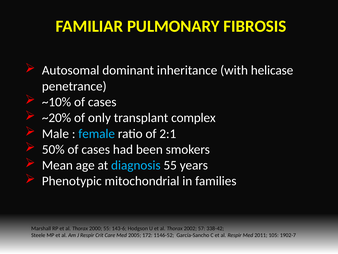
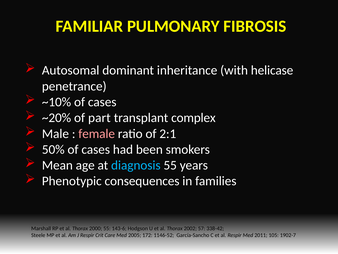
only: only -> part (99, 118)
female colour: light blue -> pink (97, 133)
mitochondrial: mitochondrial -> consequences (142, 181)
